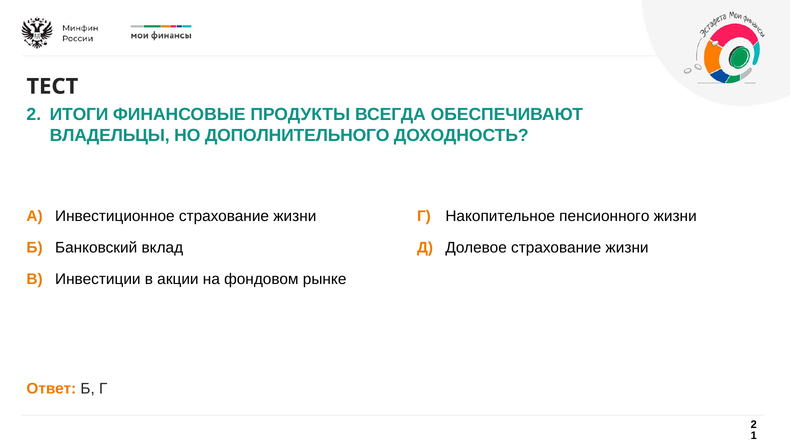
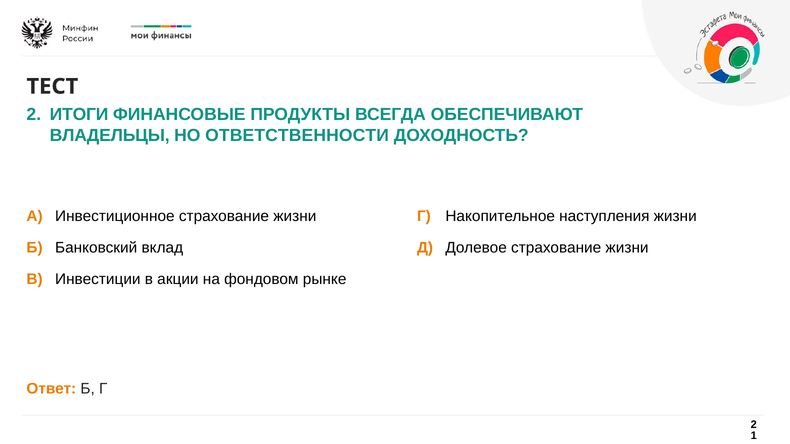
ДОПОЛНИТЕЛЬНОГО: ДОПОЛНИТЕЛЬНОГО -> ОТВЕТСТВЕННОСТИ (297, 136)
пенсионного: пенсионного -> наступления (604, 216)
